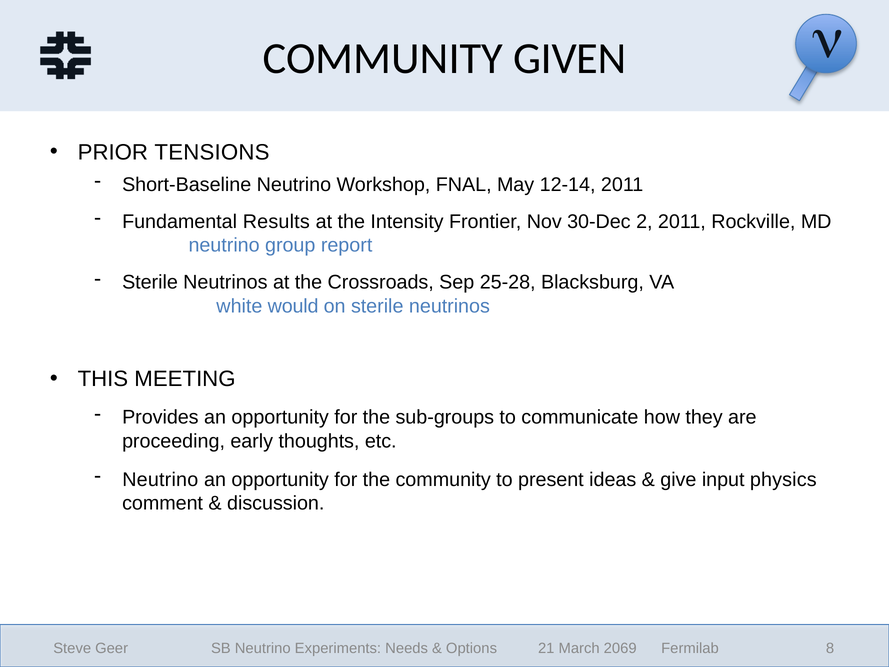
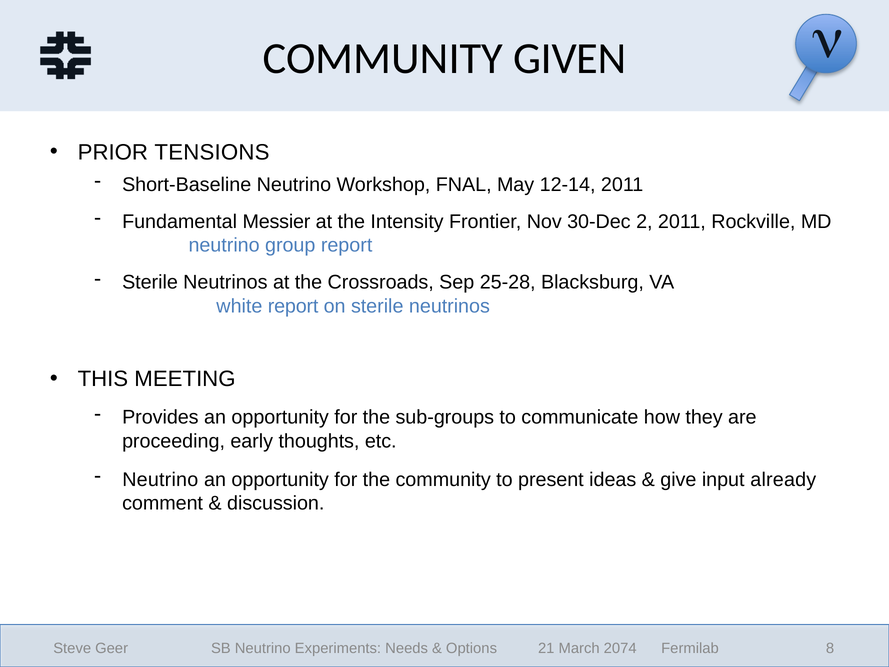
Results: Results -> Messier (276, 222)
white would: would -> report (293, 306)
physics: physics -> already (783, 479)
2069: 2069 -> 2074 (620, 648)
